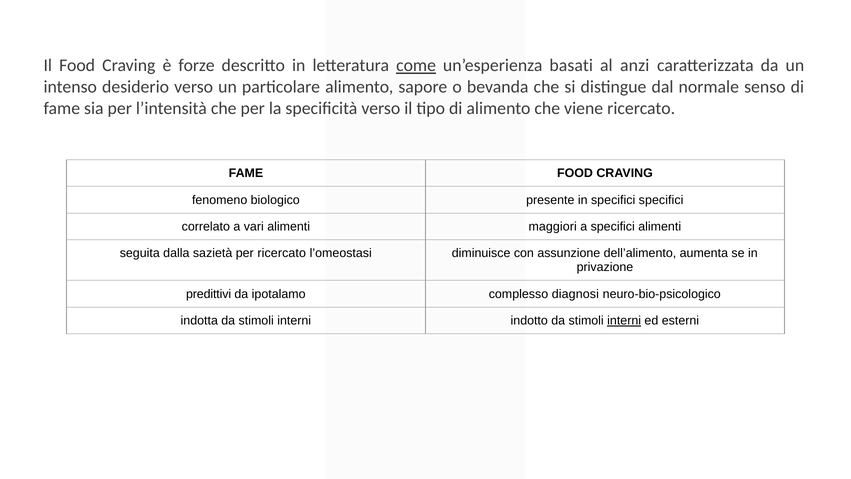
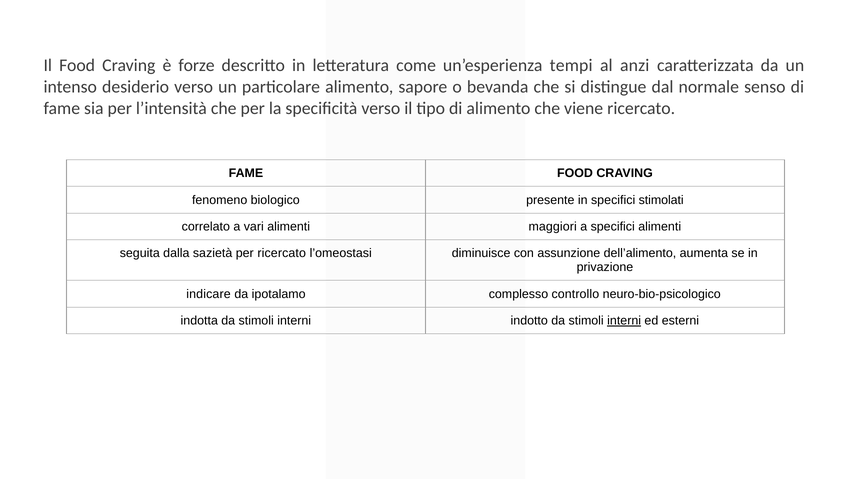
come underline: present -> none (416, 66)
basati: basati -> tempi (571, 66)
specifici specifici: specifici -> stimolati (661, 200)
predittivi: predittivi -> indicare (208, 294)
diagnosi: diagnosi -> controllo (575, 294)
